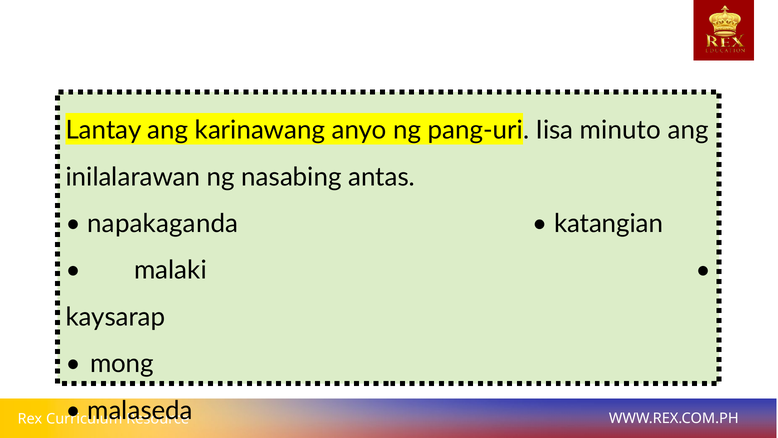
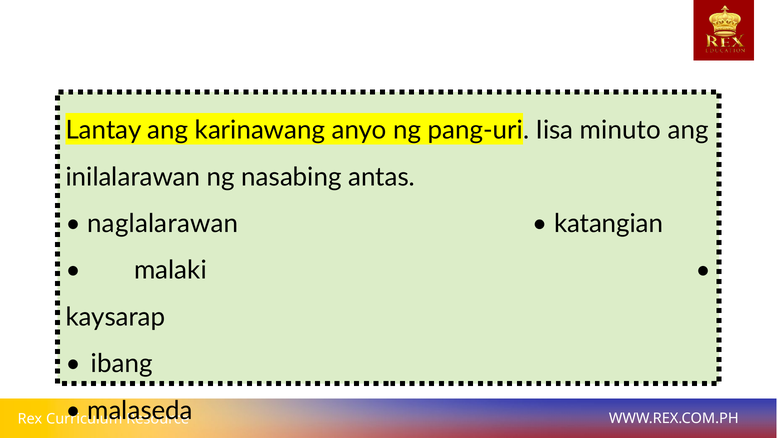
napakaganda: napakaganda -> naglalarawan (163, 223)
mong: mong -> ibang (122, 363)
